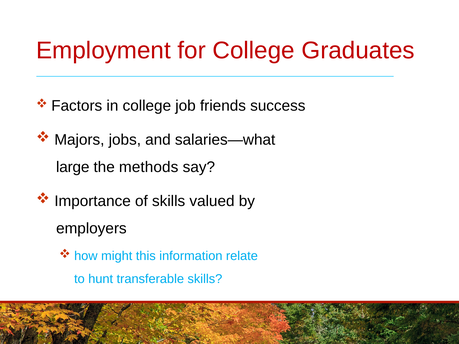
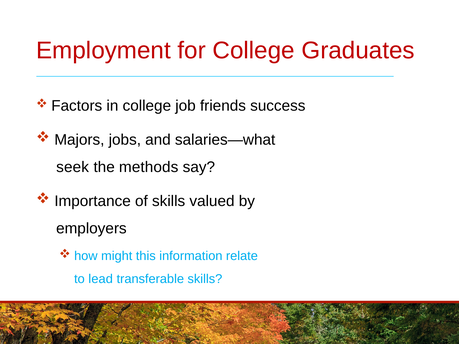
large: large -> seek (73, 167)
hunt: hunt -> lead (101, 279)
